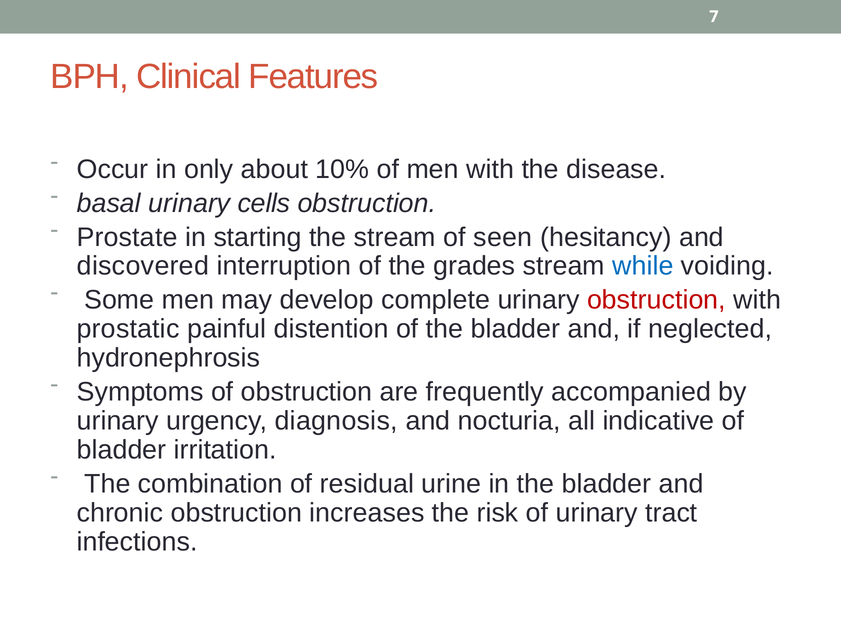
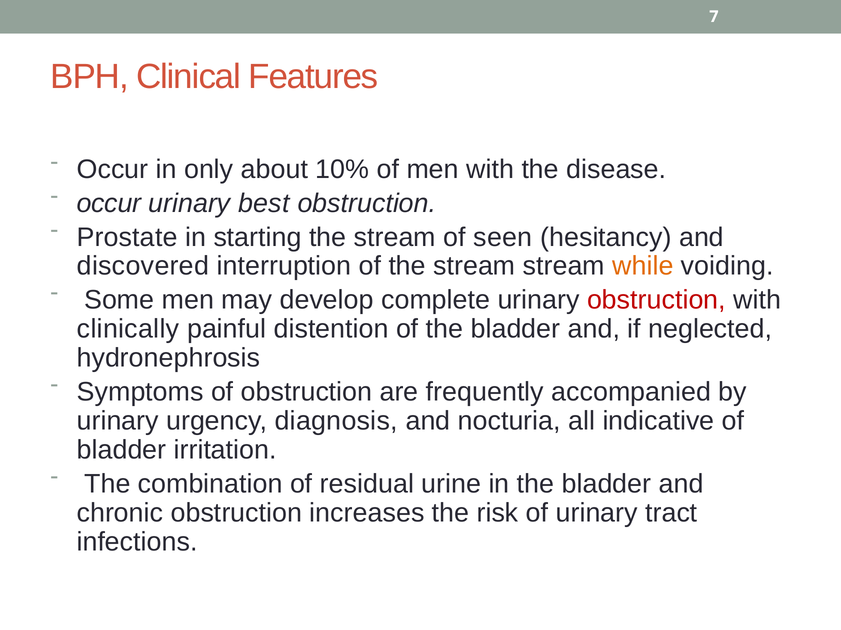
basal: basal -> occur (109, 203)
cells: cells -> best (264, 203)
of the grades: grades -> stream (474, 266)
while colour: blue -> orange (643, 266)
prostatic: prostatic -> clinically (128, 329)
